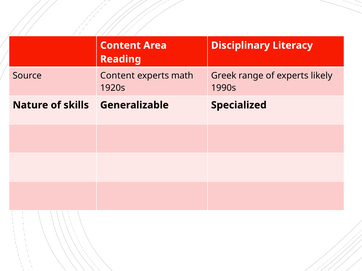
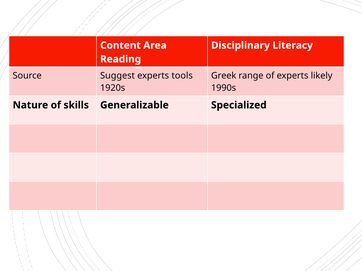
Source Content: Content -> Suggest (118, 76)
math: math -> tools (182, 76)
